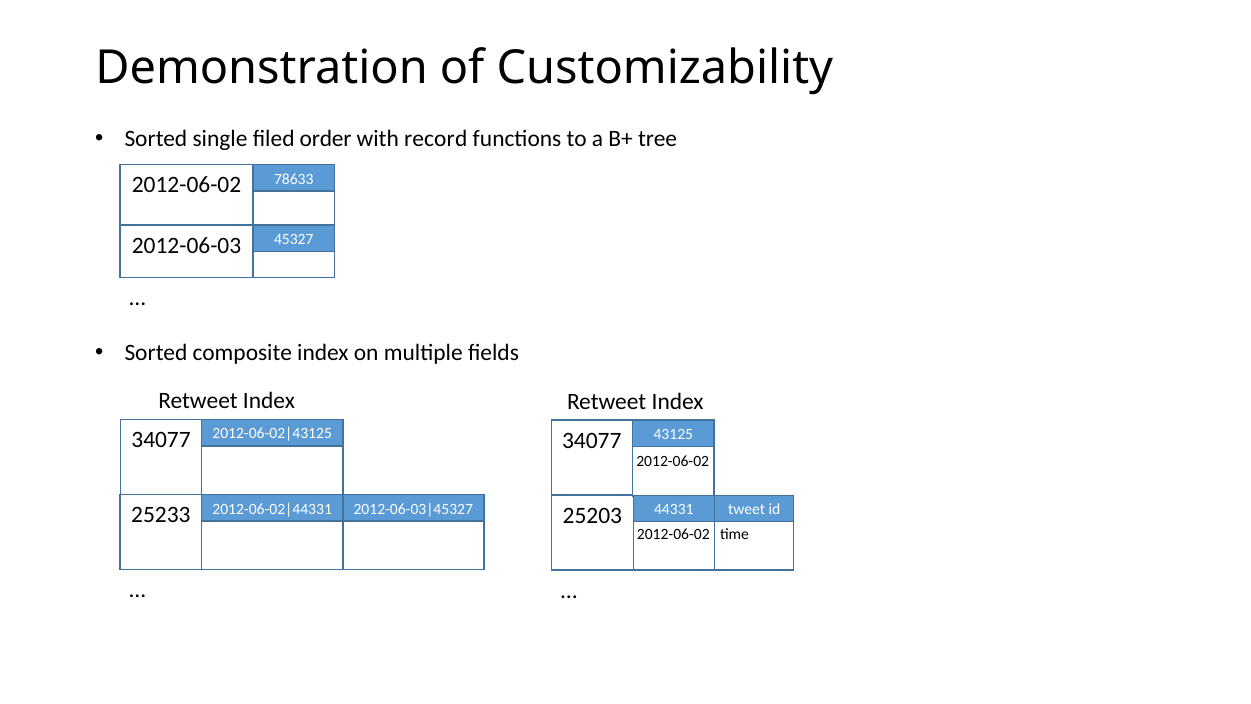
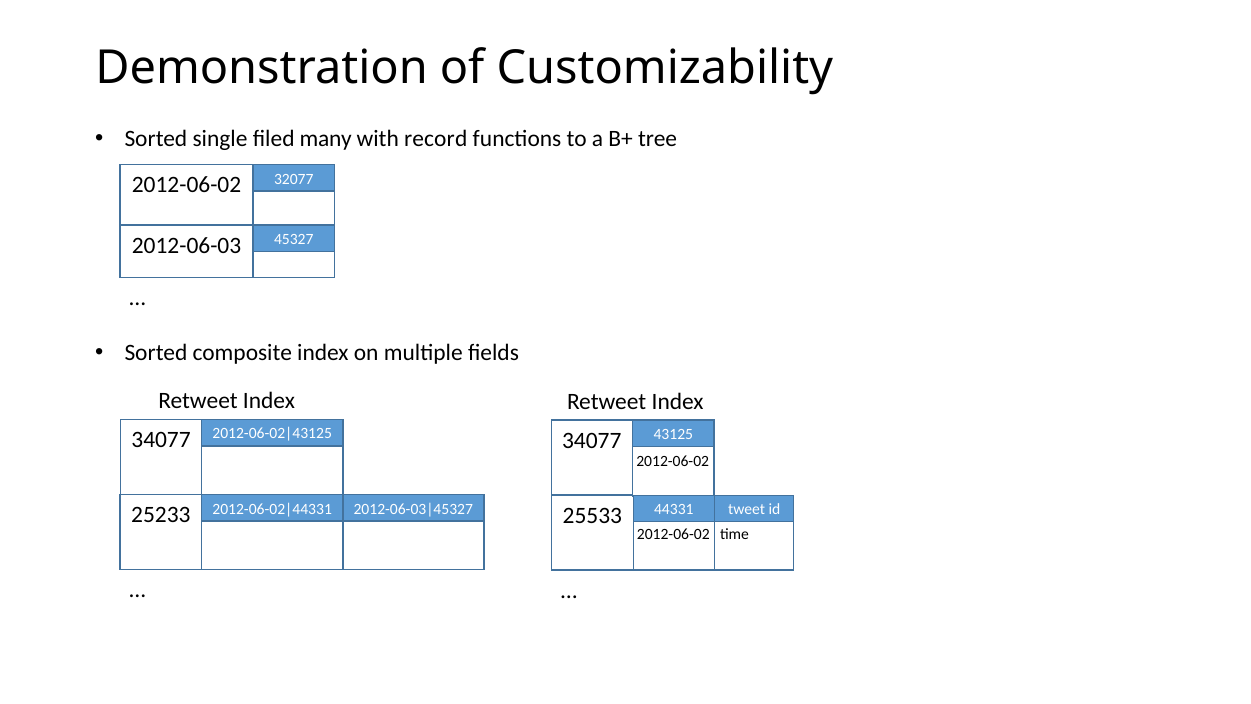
order: order -> many (326, 139)
78633: 78633 -> 32077 (294, 179)
25203: 25203 -> 25533 (592, 515)
